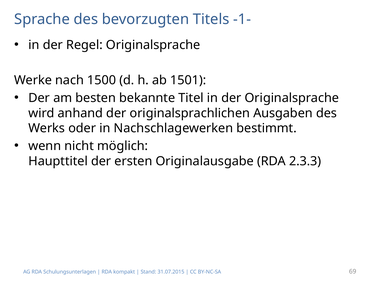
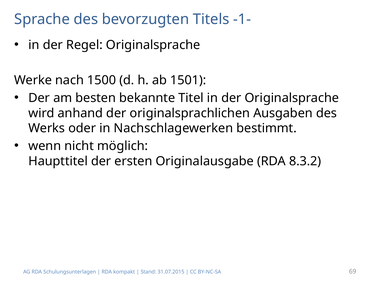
2.3.3: 2.3.3 -> 8.3.2 (305, 161)
